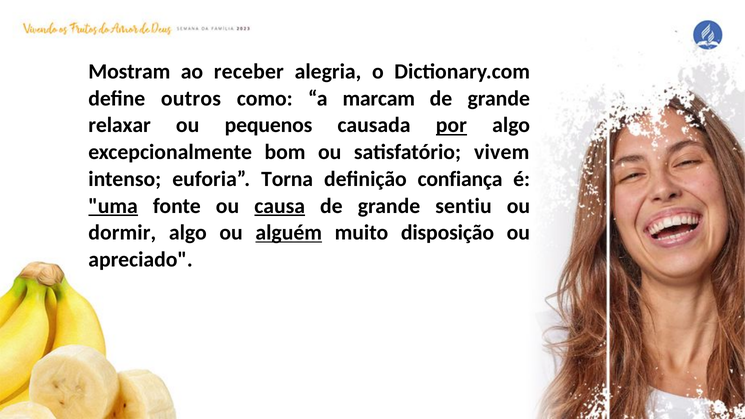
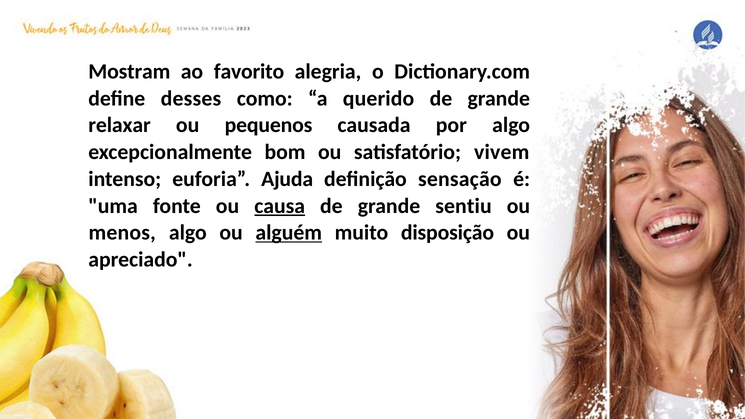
receber: receber -> favorito (249, 72)
outros: outros -> desses (191, 98)
marcam: marcam -> querido (379, 98)
por underline: present -> none (451, 125)
Torna: Torna -> Ajuda (287, 179)
confiança: confiança -> sensação (460, 179)
uma underline: present -> none (113, 206)
dormir: dormir -> menos (122, 233)
